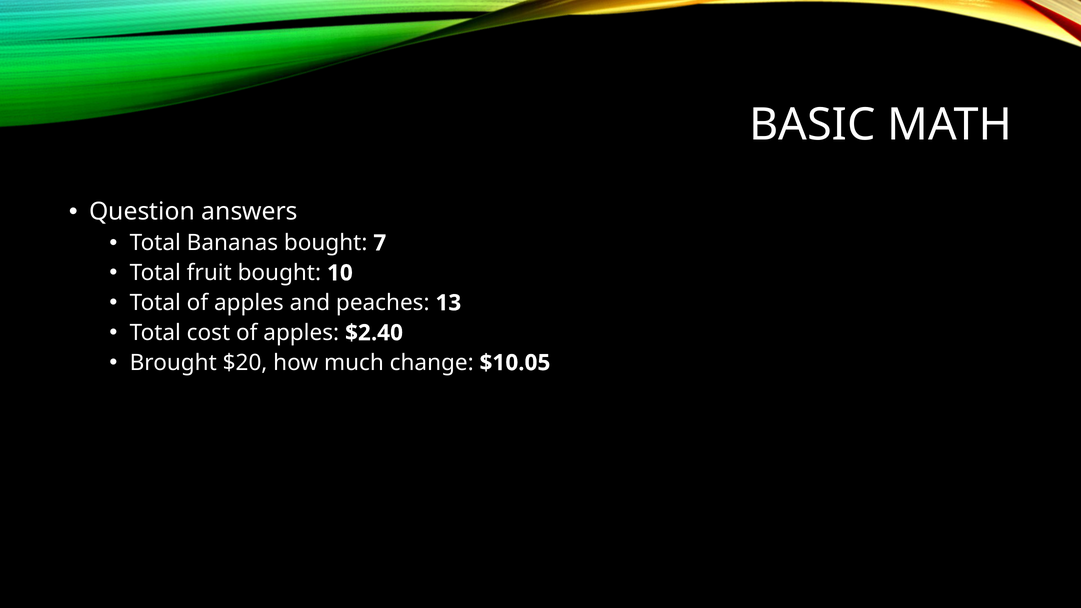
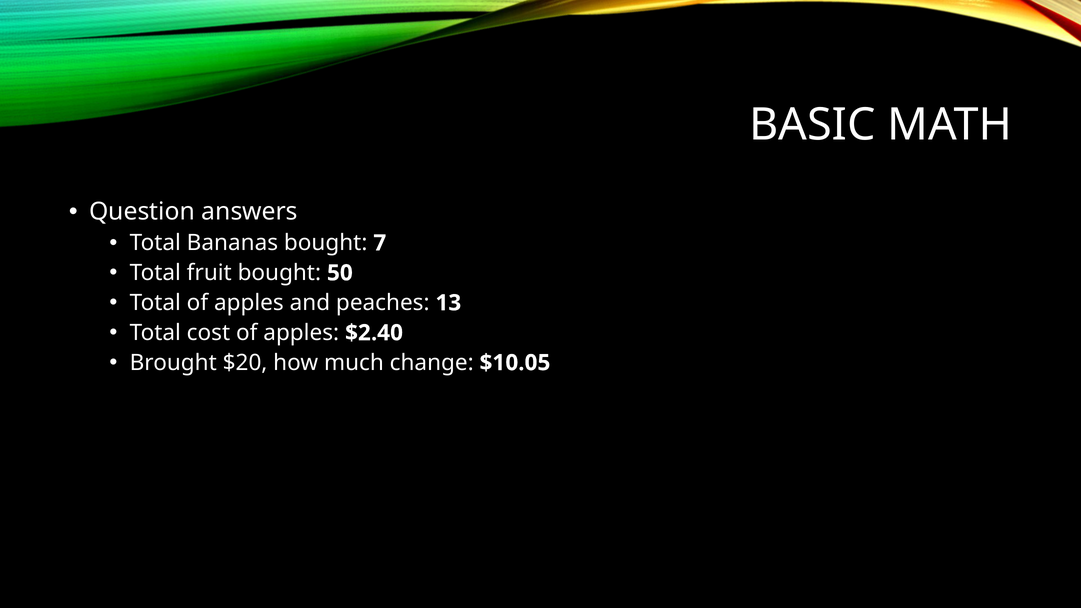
10: 10 -> 50 (340, 273)
